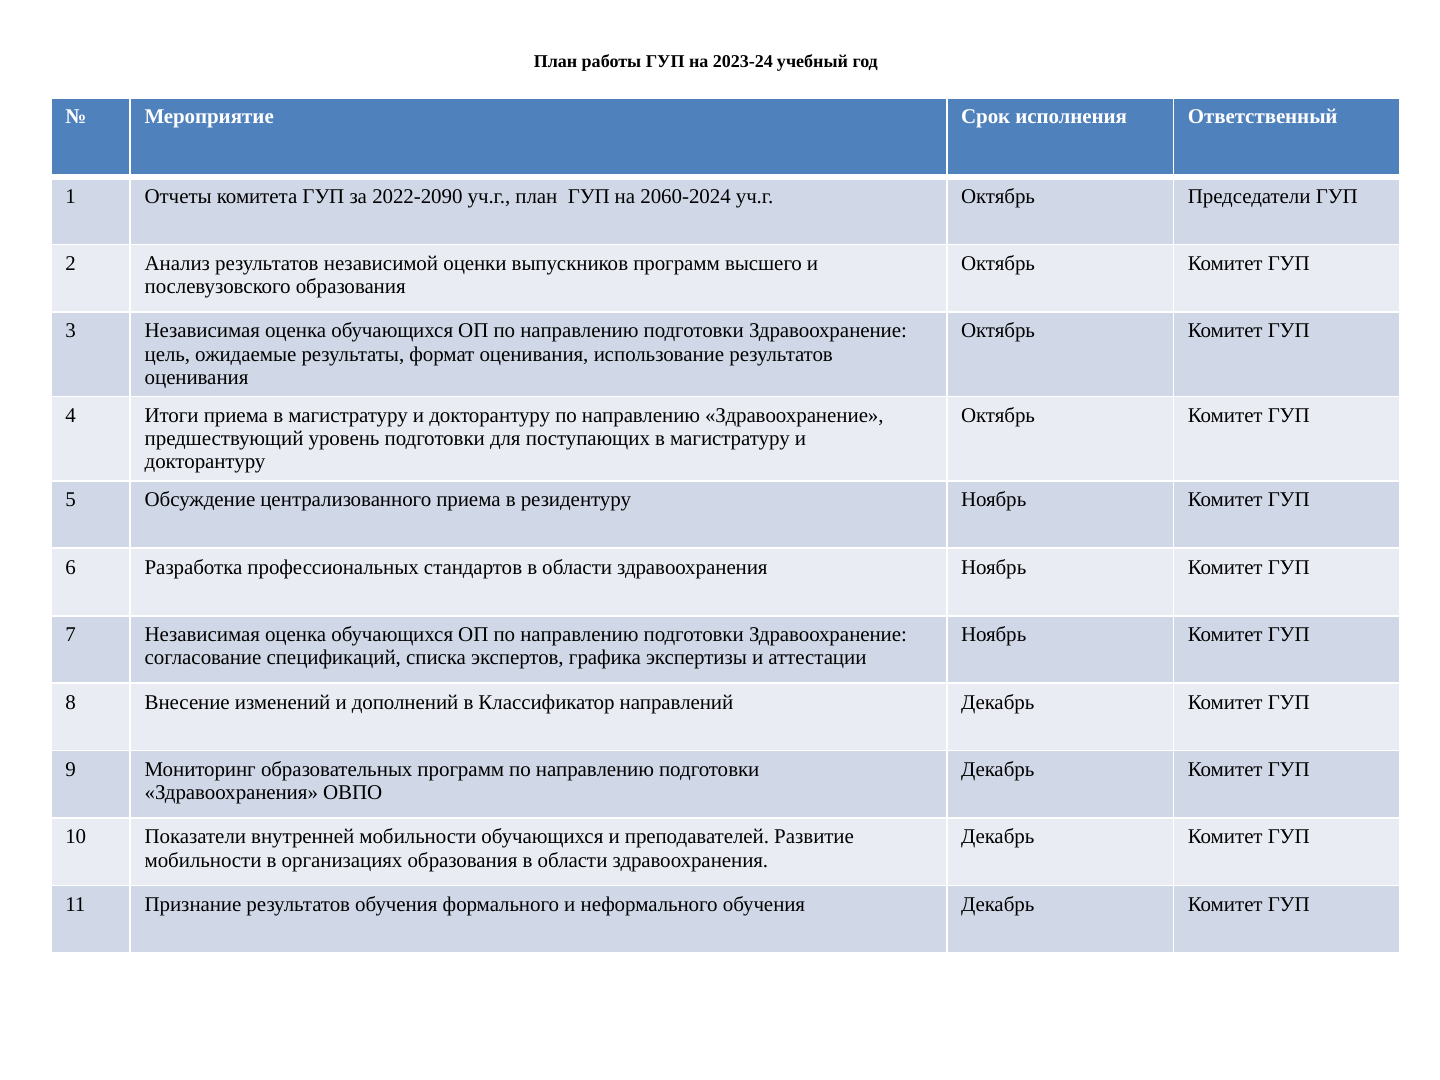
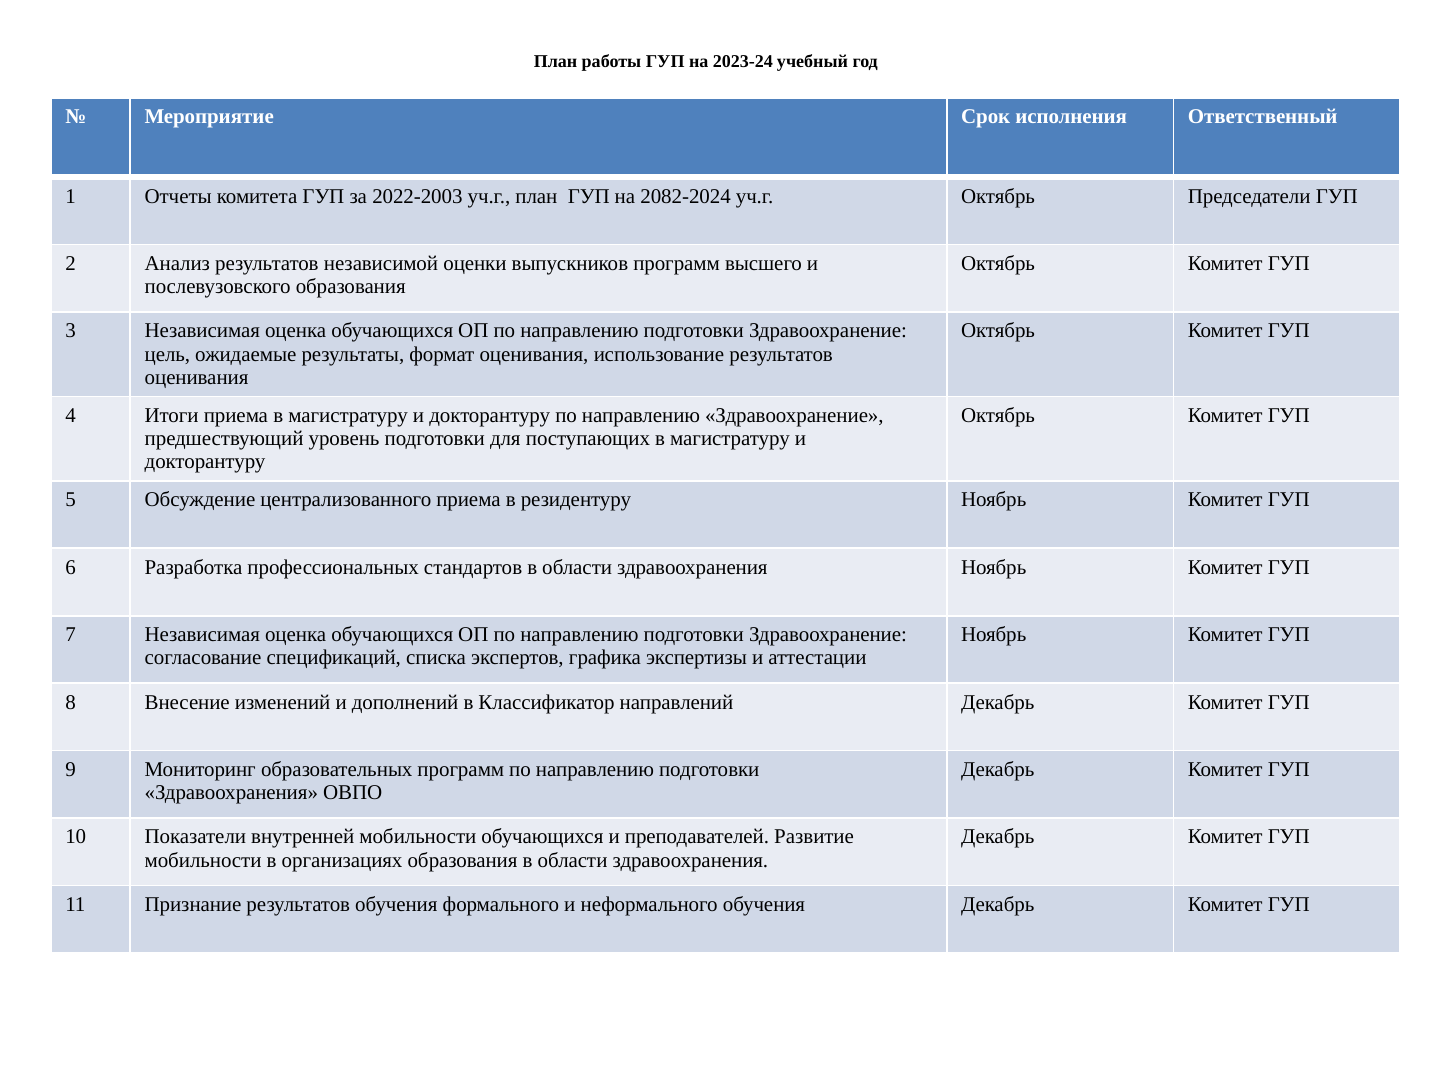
2022-2090: 2022-2090 -> 2022-2003 (417, 196)
2060-2024: 2060-2024 -> 2082-2024 (686, 196)
